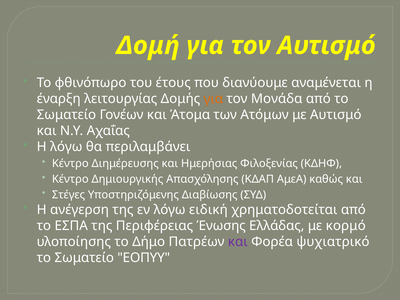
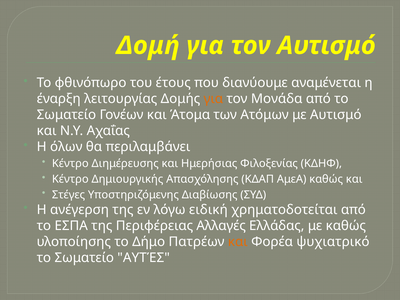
Η λόγω: λόγω -> όλων (66, 147)
Ένωσης: Ένωσης -> Αλλαγές (221, 226)
με κορμό: κορμό -> καθώς (346, 226)
και colour: purple -> orange (238, 242)
ΕΟΠΥΥ: ΕΟΠΥΥ -> ΑΥΤΈΣ (144, 258)
